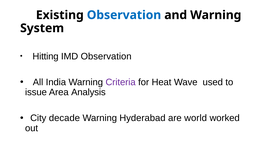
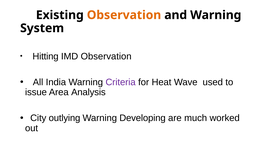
Observation colour: blue -> orange (124, 15)
decade: decade -> outlying (65, 118)
Hyderabad: Hyderabad -> Developing (143, 118)
world: world -> much (196, 118)
